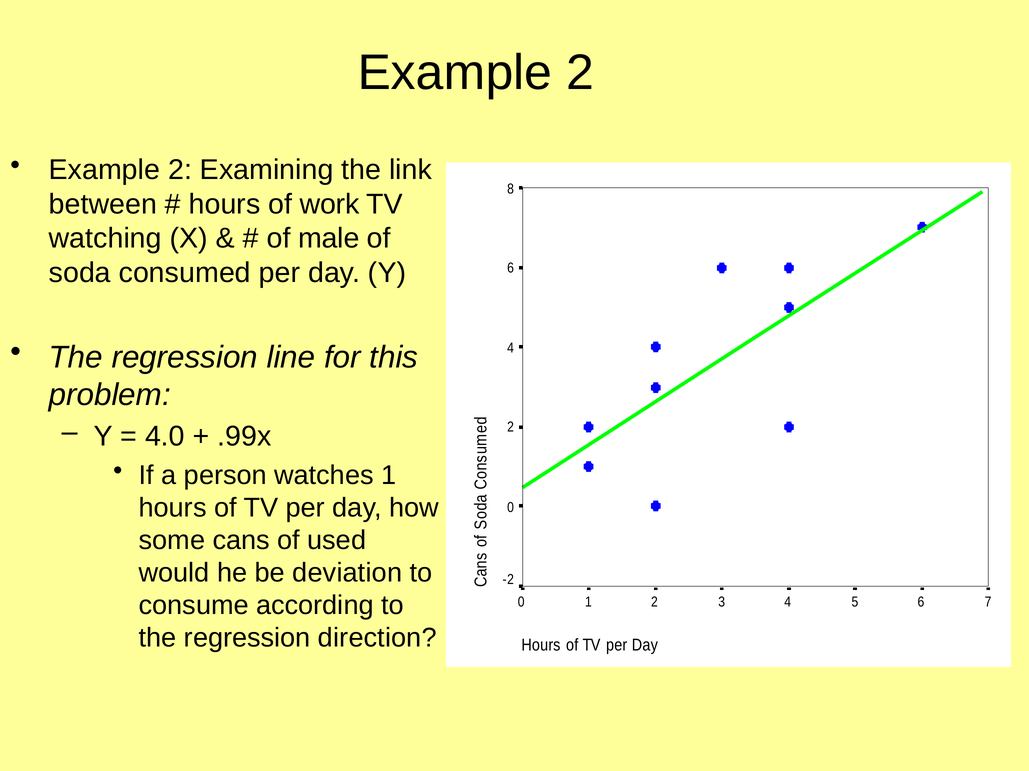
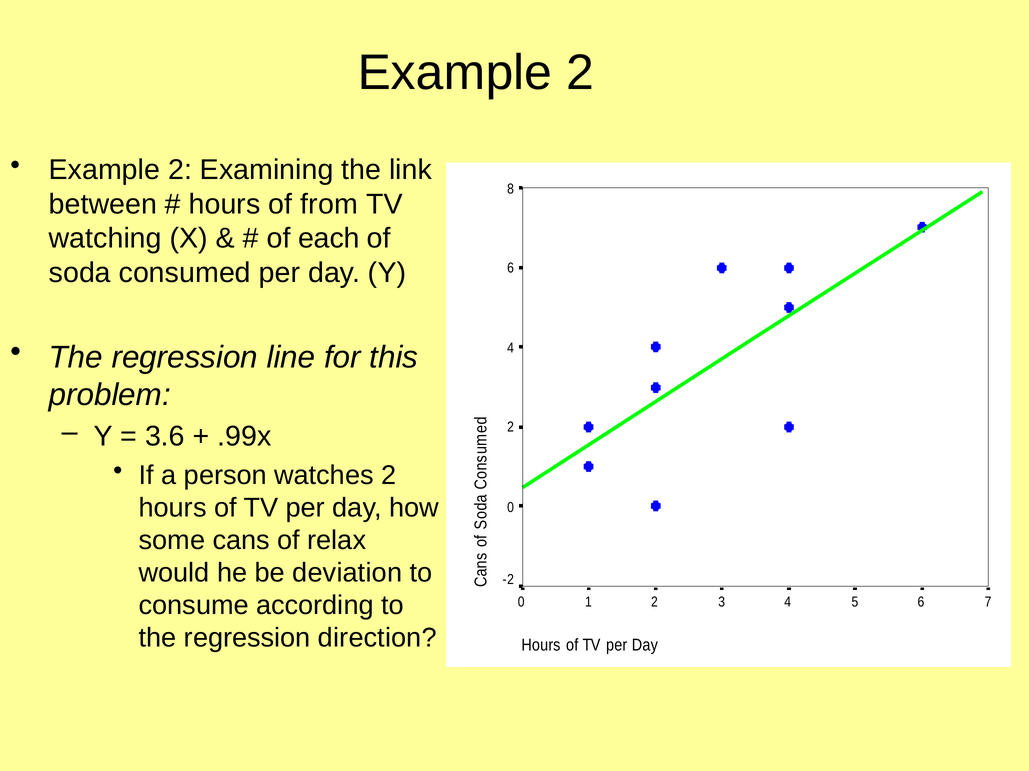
work: work -> from (329, 204)
male: male -> each (329, 239)
4.0: 4.0 -> 3.6 (165, 437)
watches 1: 1 -> 2 (389, 476)
used: used -> relax (337, 541)
